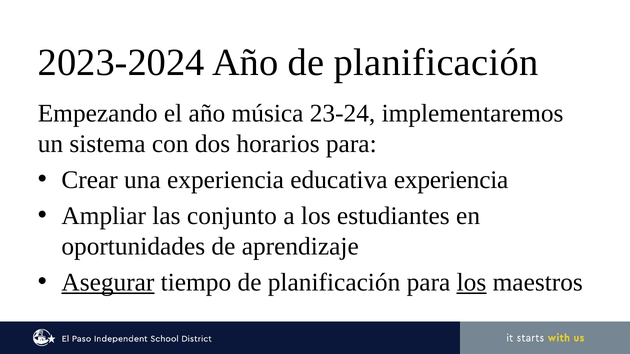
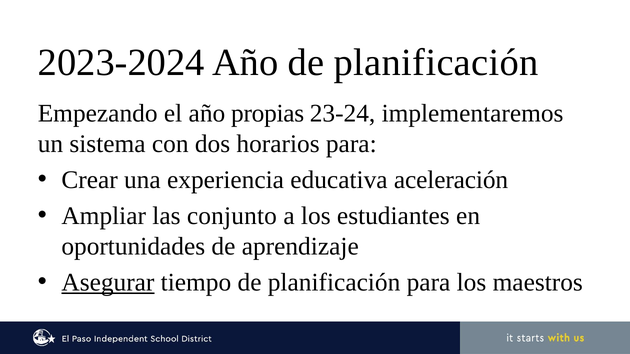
música: música -> propias (268, 114)
educativa experiencia: experiencia -> aceleración (451, 180)
los underline: present -> none (471, 283)
